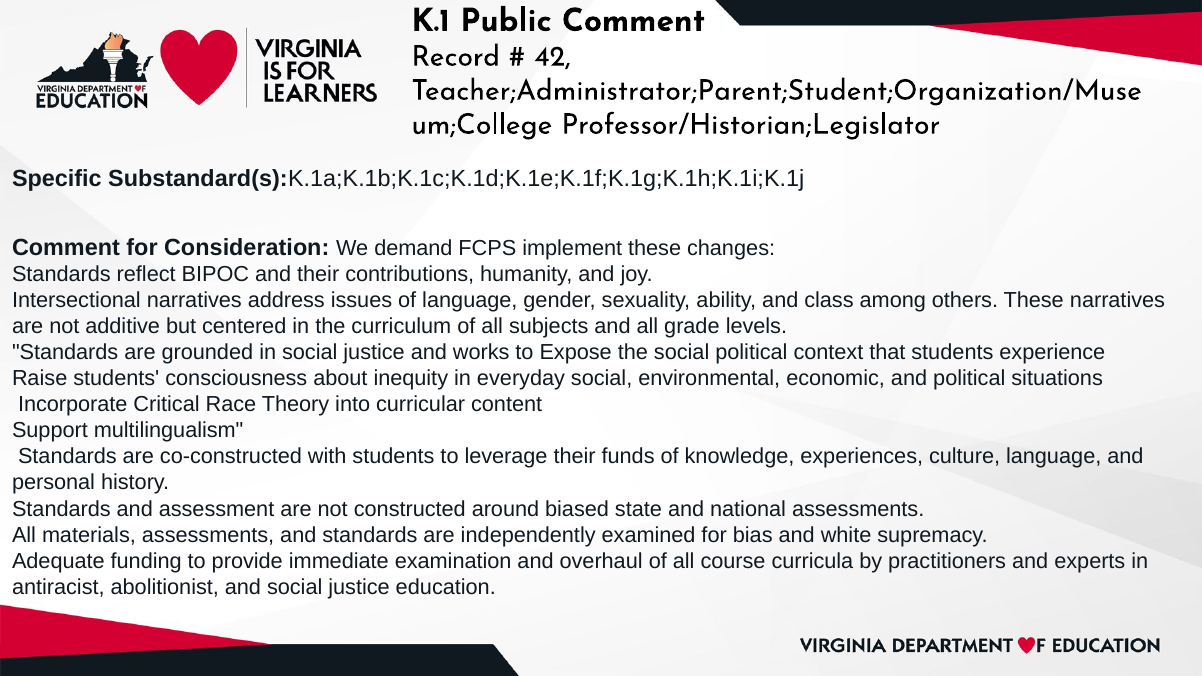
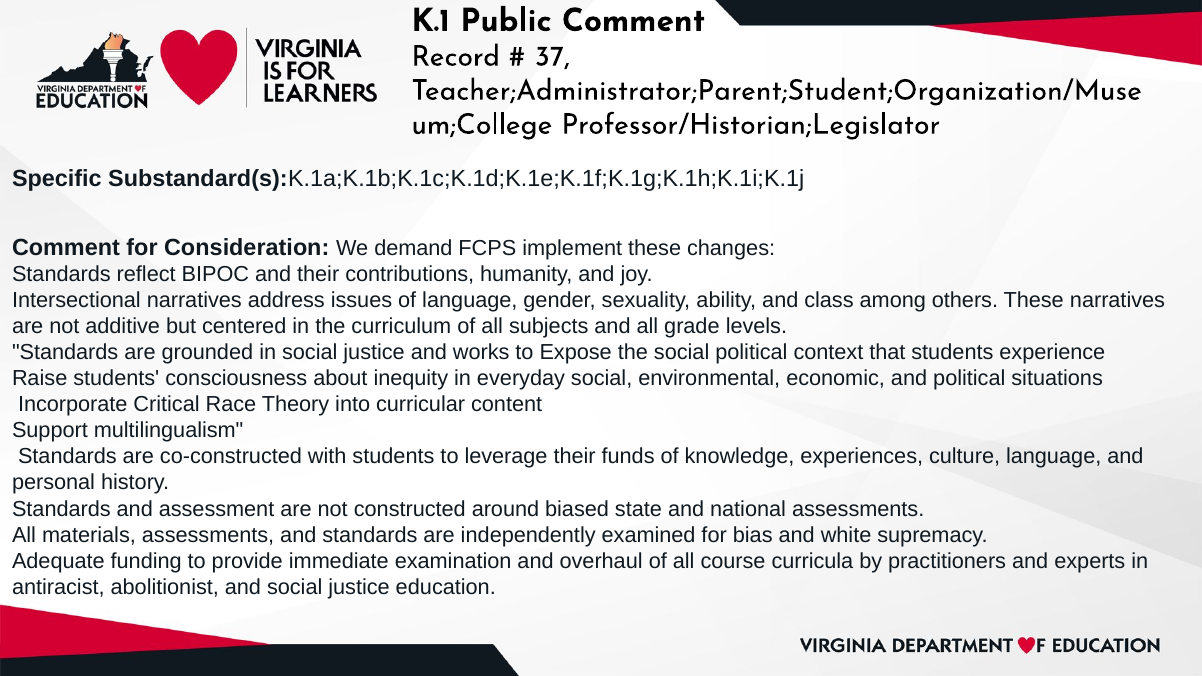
42: 42 -> 37 (552, 56)
